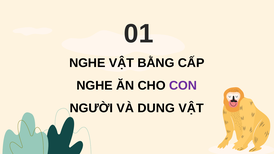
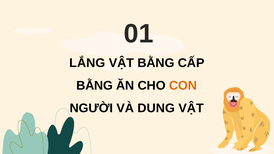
NGHE: NGHE -> LẮNG (87, 63)
NGHE: NGHE -> BẰNG (95, 86)
CON colour: purple -> orange (183, 86)
